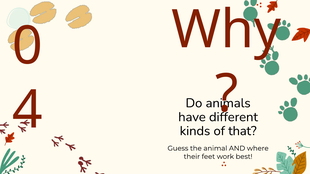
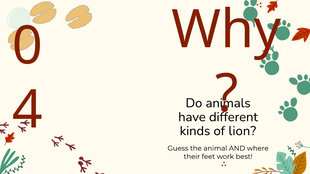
that: that -> lion (242, 131)
